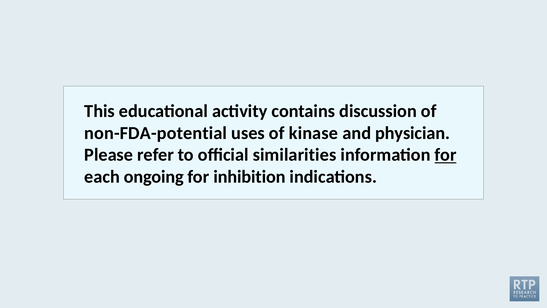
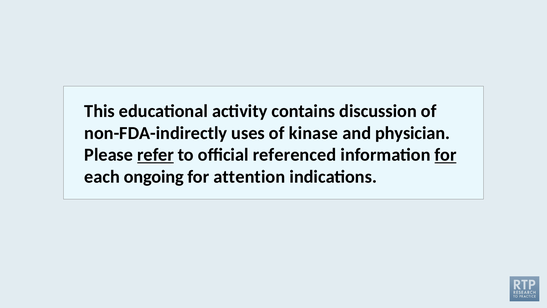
non-FDA-potential: non-FDA-potential -> non-FDA-indirectly (156, 133)
refer underline: none -> present (156, 155)
similarities: similarities -> referenced (295, 155)
inhibition: inhibition -> attention (249, 177)
